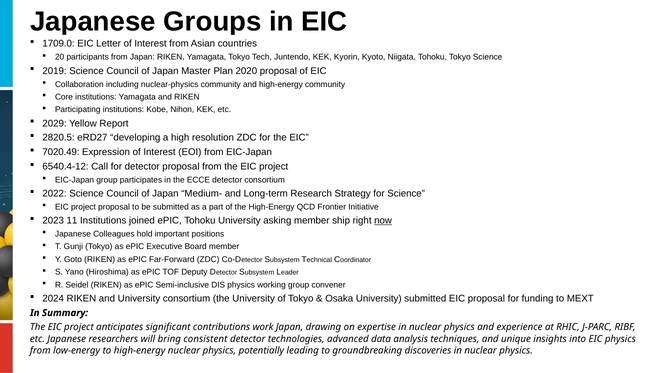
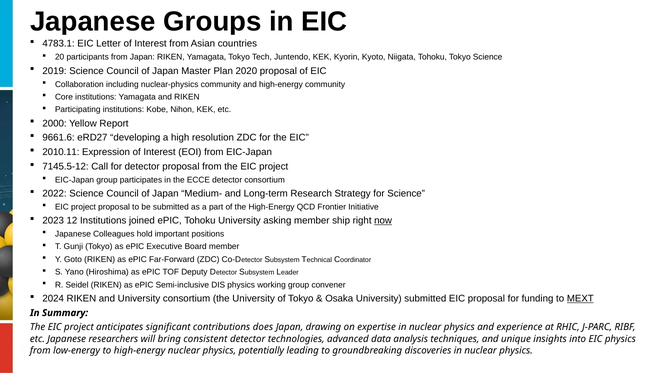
1709.0: 1709.0 -> 4783.1 (59, 44)
2029: 2029 -> 2000 (55, 123)
2820.5: 2820.5 -> 9661.6 (59, 138)
7020.49: 7020.49 -> 2010.11 (61, 152)
6540.4-12: 6540.4-12 -> 7145.5-12 (66, 166)
11: 11 -> 12 (72, 221)
MEXT underline: none -> present (580, 298)
work: work -> does (263, 327)
